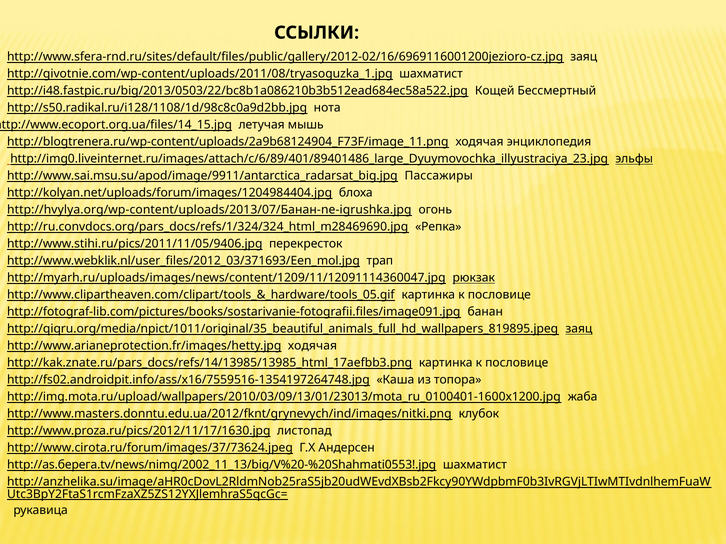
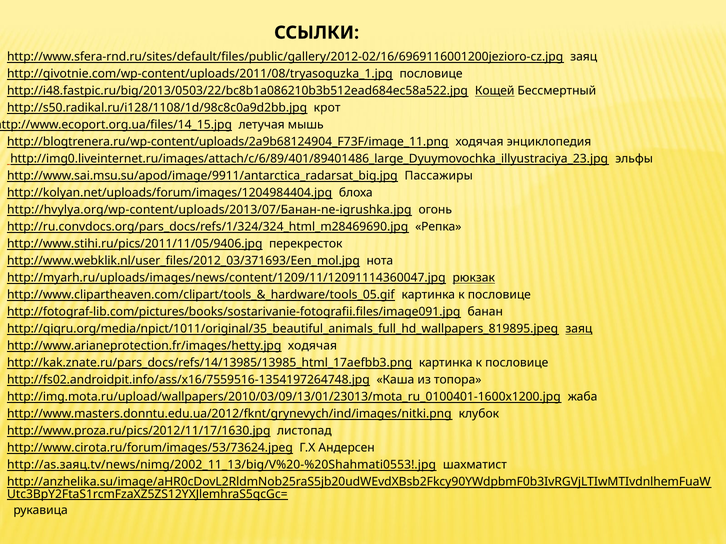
http://givotnie.com/wp-content/uploads/2011/08/tryasoguzka_1.jpg шахматист: шахматист -> пословице (431, 74)
Кощей underline: none -> present (495, 91)
нота: нота -> крот (327, 108)
эльфы underline: present -> none (634, 159)
трап: трап -> нота (380, 261)
http://www.cirota.ru/forum/images/37/73624.jpeg: http://www.cirota.ru/forum/images/37/73624.jpeg -> http://www.cirota.ru/forum/images/53/73624.jpeg (150, 448)
http://as.берега.tv/news/nimg/2002_11_13/big/V%20-%20Shahmati0553!.jpg: http://as.берега.tv/news/nimg/2002_11_13/big/V%20-%20Shahmati0553!.jpg -> http://as.заяц.tv/news/nimg/2002_11_13/big/V%20-%20Shahmati0553!.jpg (222, 465)
